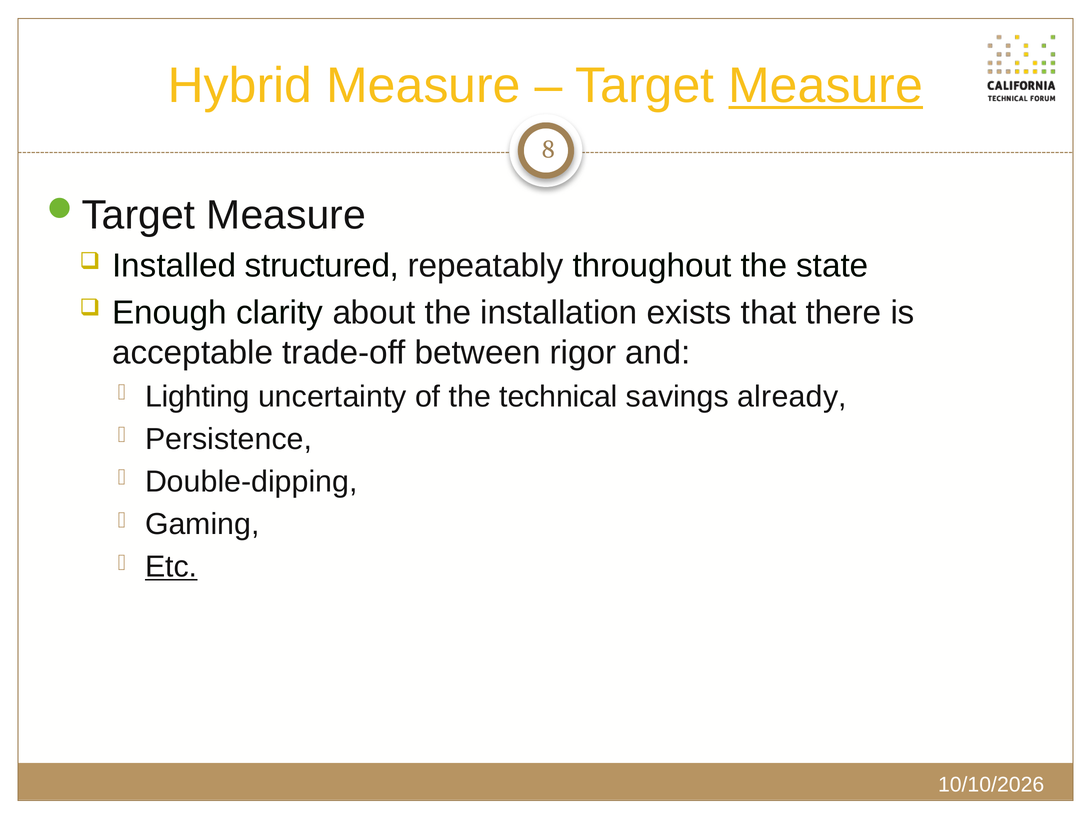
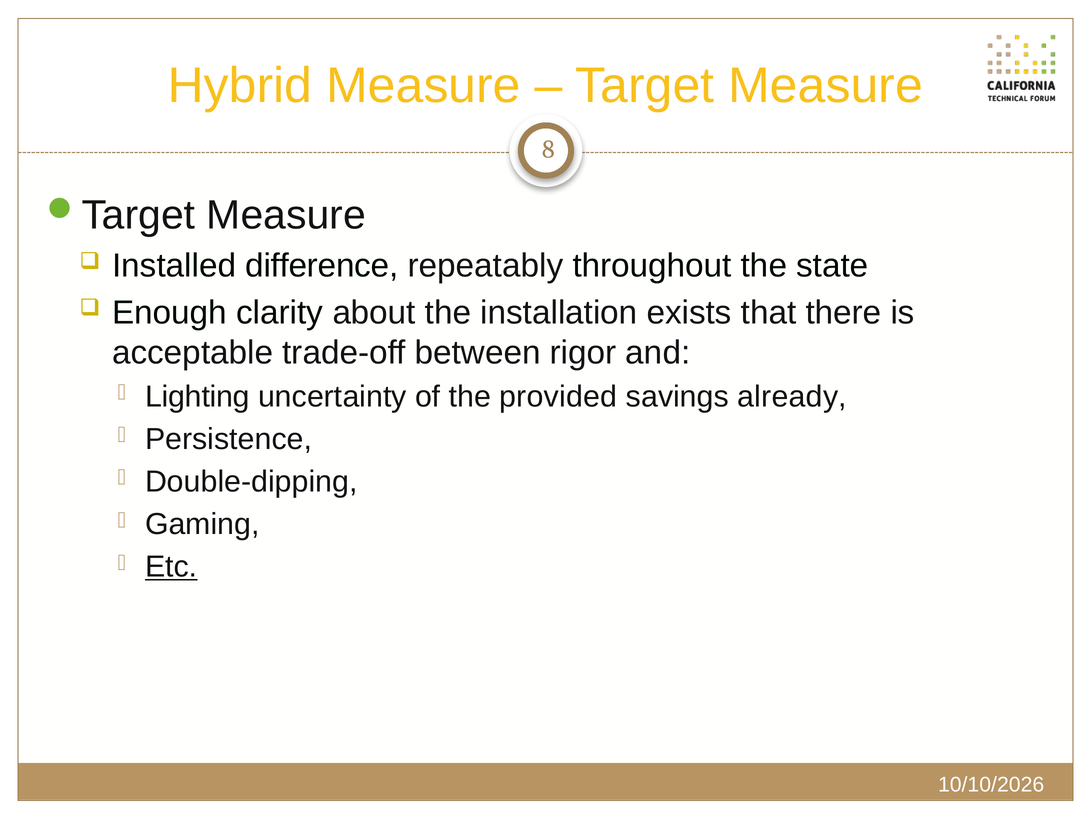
Measure underline: present -> none (826, 86)
structured: structured -> difference (322, 266)
technical: technical -> provided (558, 397)
